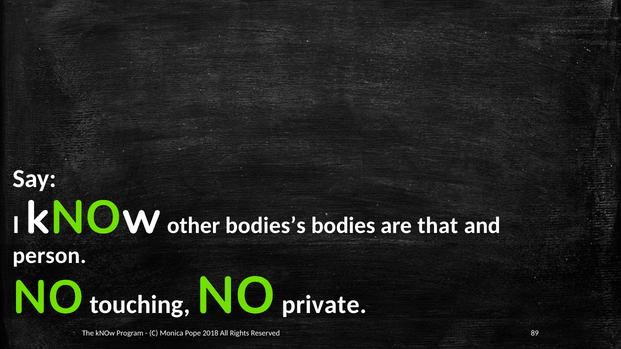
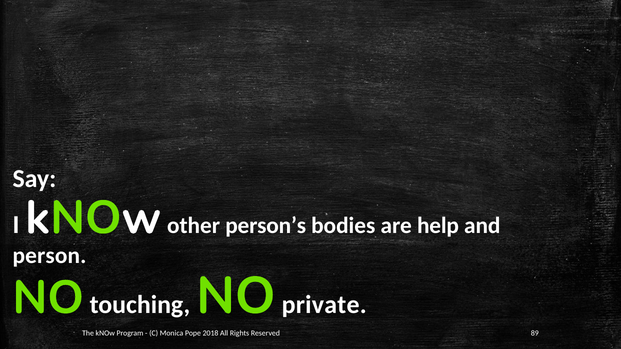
bodies’s: bodies’s -> person’s (266, 226)
that: that -> help (438, 226)
